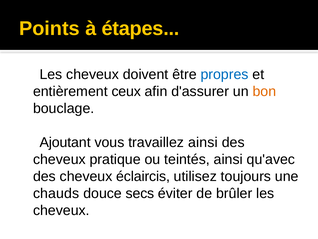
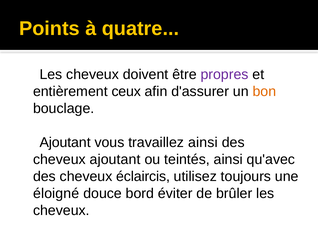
étapes: étapes -> quatre (140, 29)
propres colour: blue -> purple (225, 74)
cheveux pratique: pratique -> ajoutant (115, 159)
chauds: chauds -> éloigné (56, 193)
secs: secs -> bord (140, 193)
